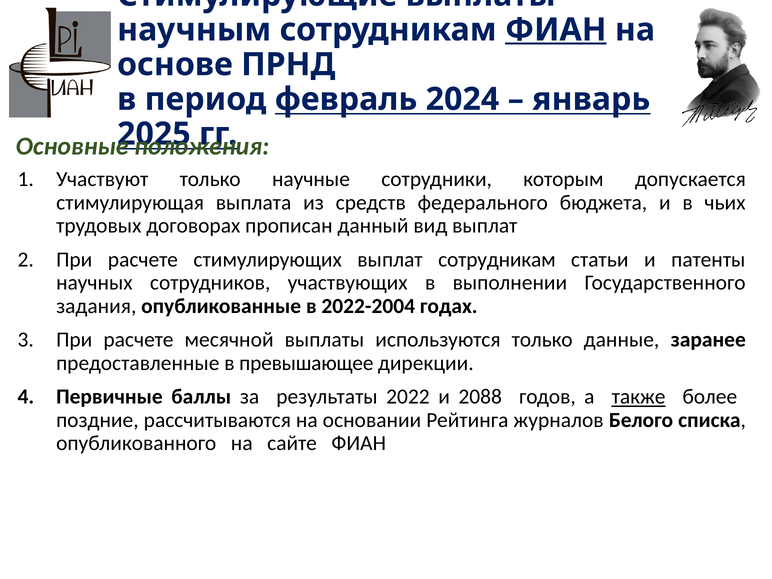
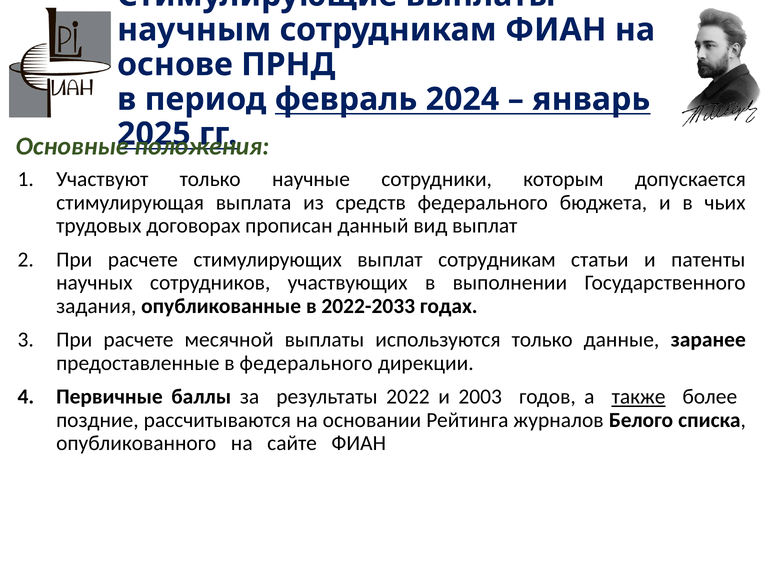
ФИАН underline: present -> none (556, 30)
2022-2004: 2022-2004 -> 2022-2033 (368, 306)
в превышающее: превышающее -> федерального (306, 363)
2088: 2088 -> 2003 (480, 397)
